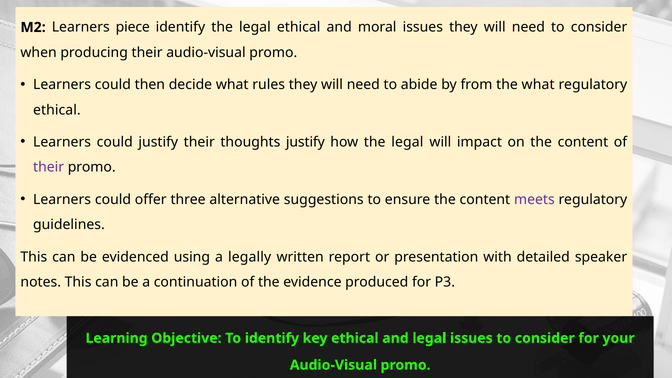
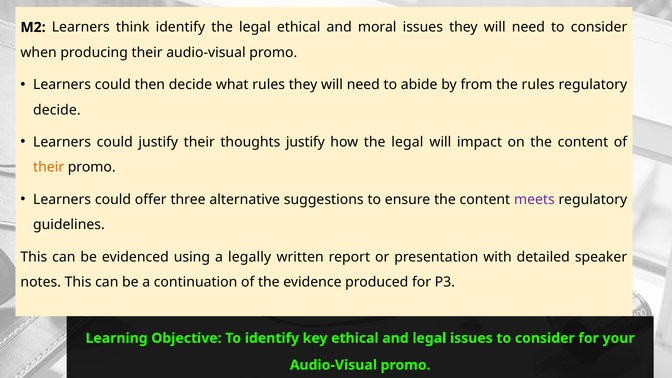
piece: piece -> think (133, 27)
the what: what -> rules (538, 85)
ethical: ethical -> decide (57, 110)
their colour: purple -> orange (49, 167)
